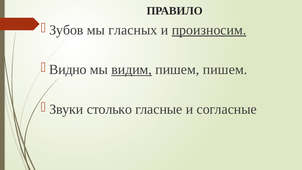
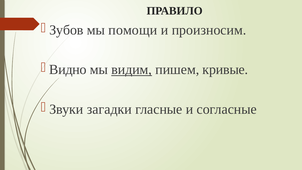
гласных: гласных -> помощи (133, 30)
произносим underline: present -> none (209, 30)
пишем пишем: пишем -> кривые (225, 70)
столько: столько -> загадки (109, 109)
